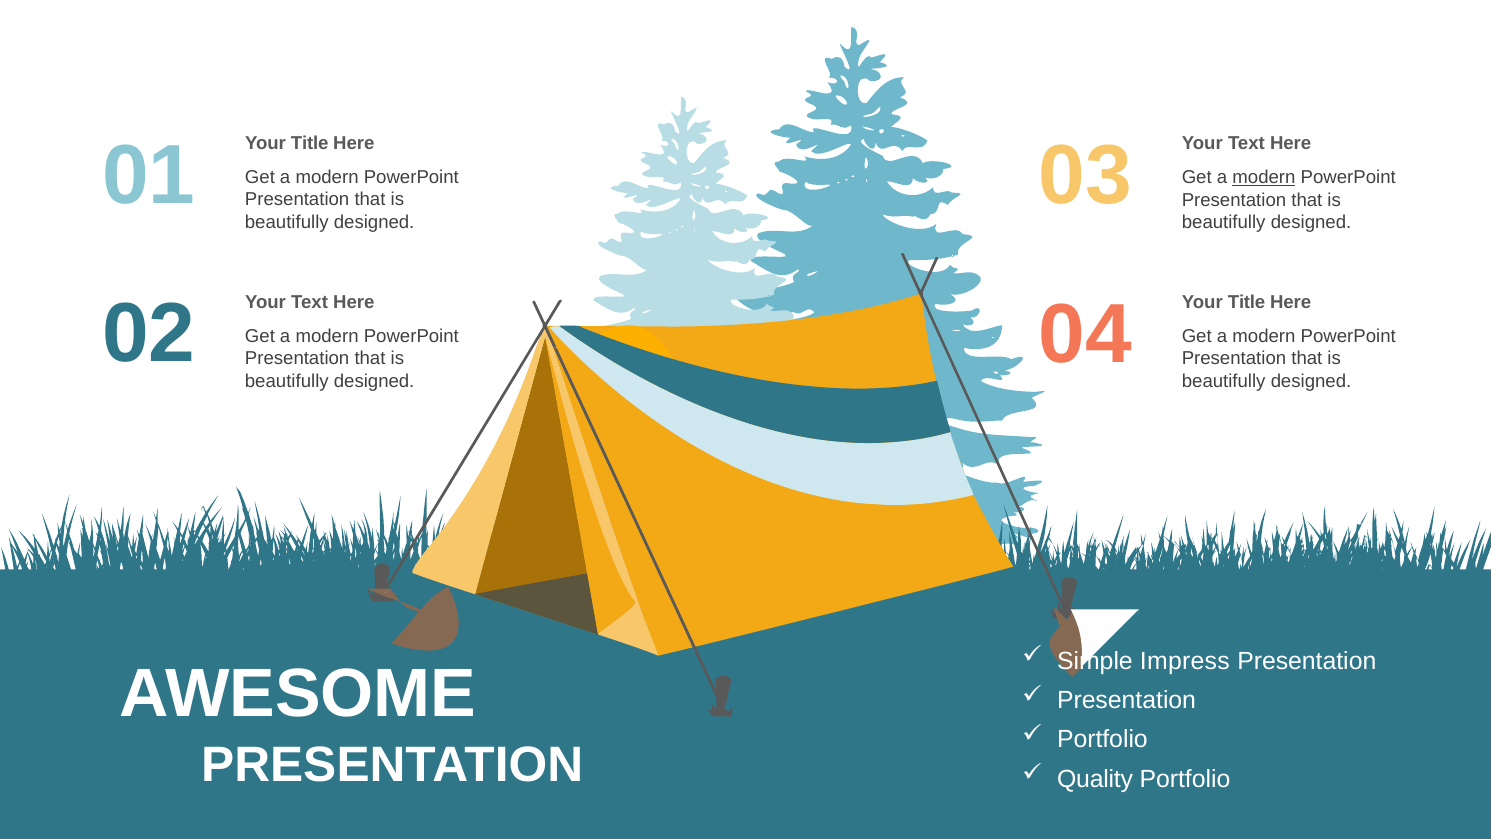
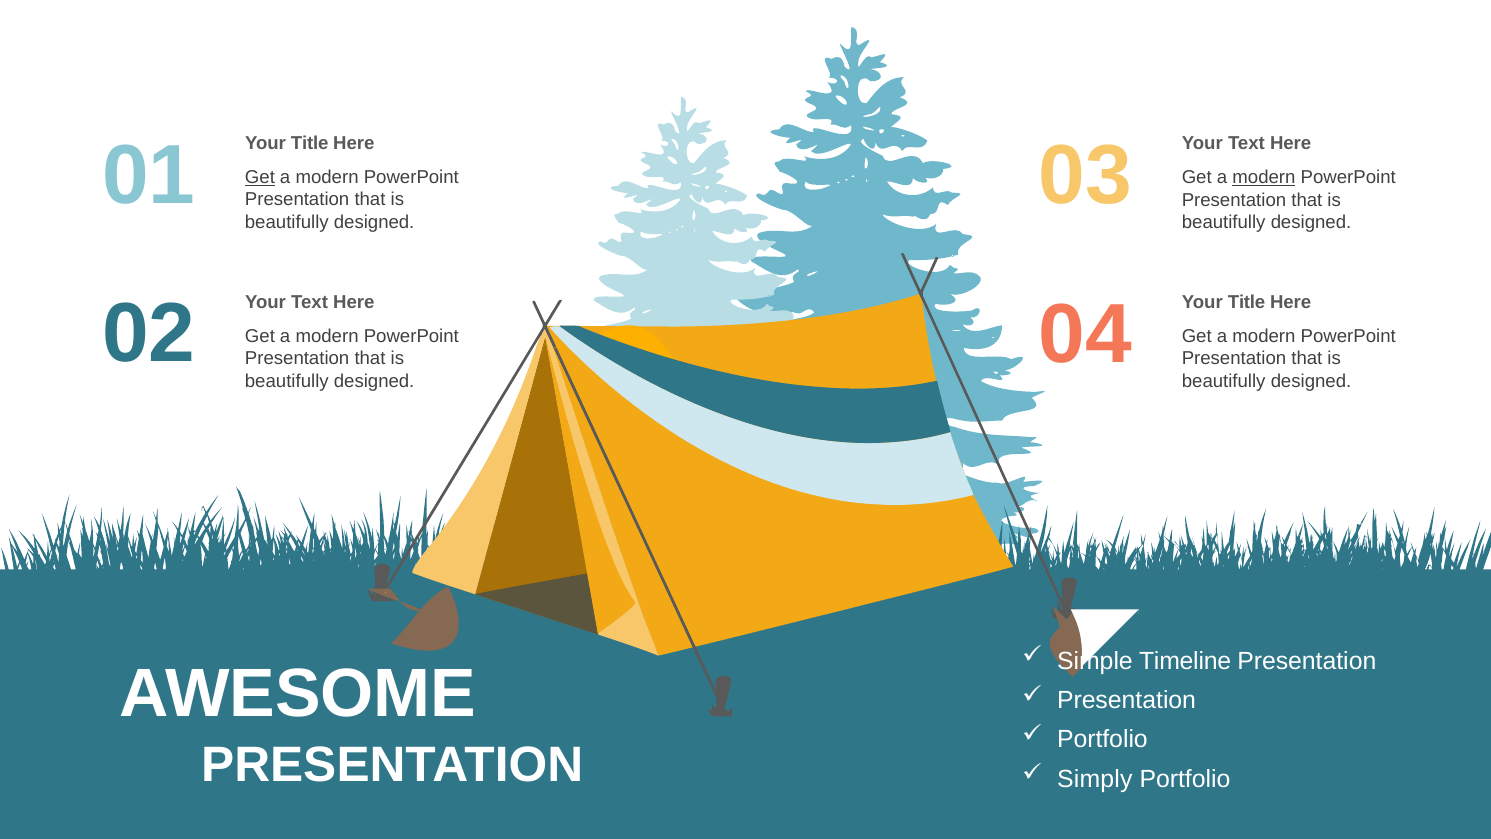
Get underline: none -> present (260, 177)
Impress: Impress -> Timeline (1185, 661)
Quality: Quality -> Simply (1095, 779)
